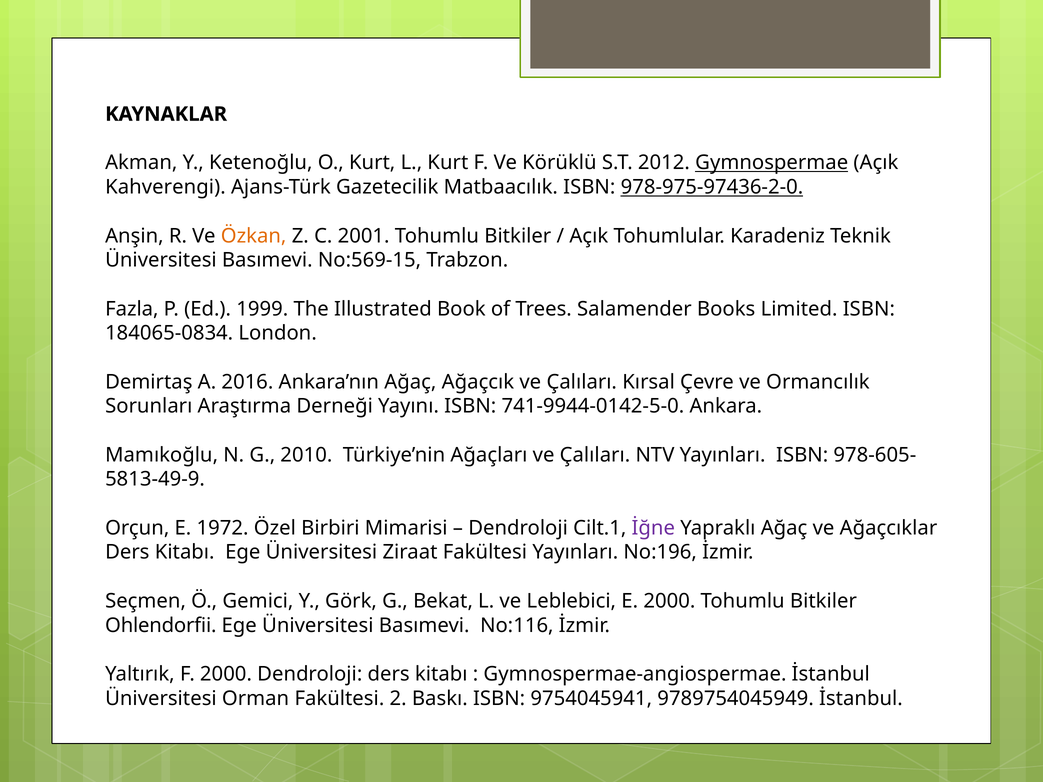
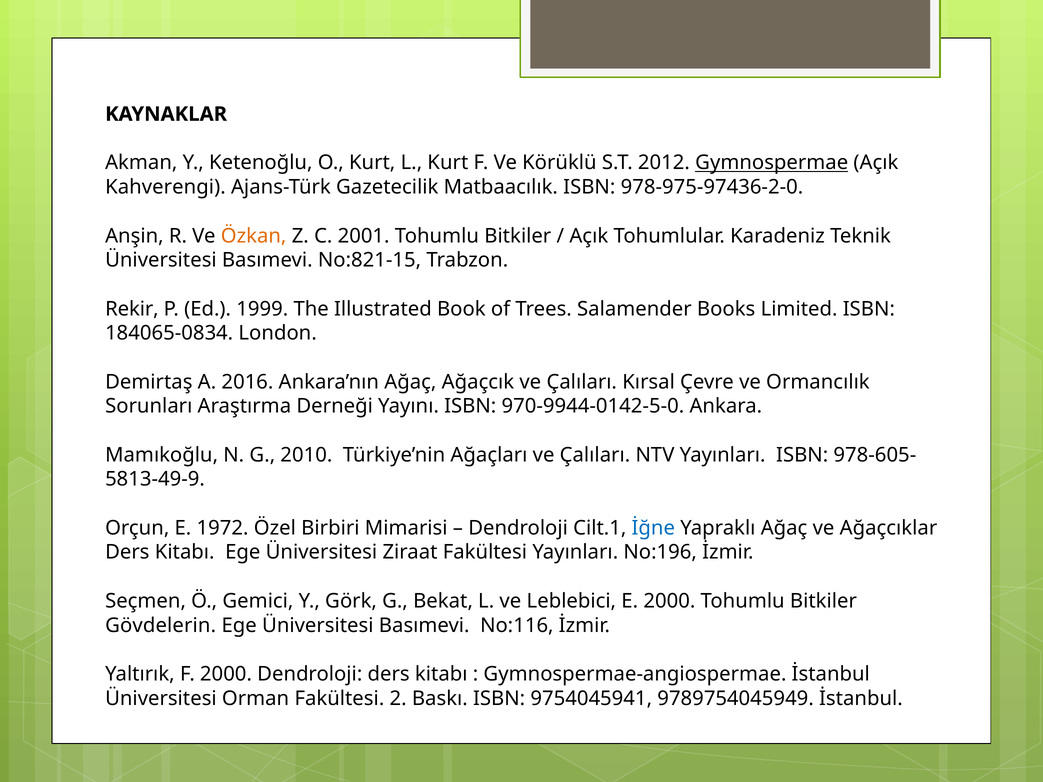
978-975-97436-2-0 underline: present -> none (712, 187)
No:569-15: No:569-15 -> No:821-15 (370, 260)
Fazla: Fazla -> Rekir (132, 309)
741-9944-0142-5-0: 741-9944-0142-5-0 -> 970-9944-0142-5-0 (593, 406)
İğne colour: purple -> blue (653, 528)
Ohlendorfii: Ohlendorfii -> Gövdelerin (161, 626)
